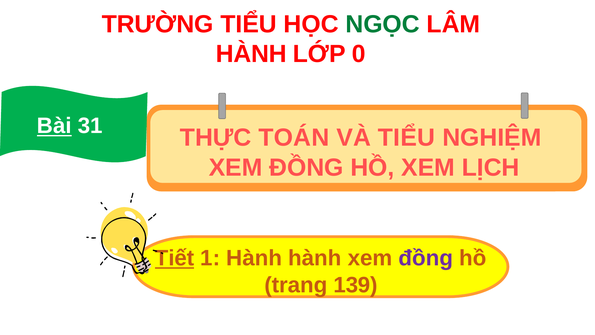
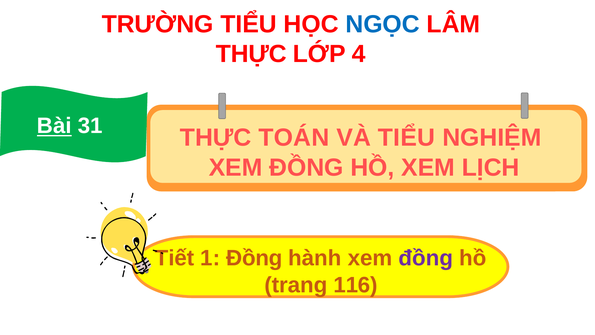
NGỌC colour: green -> blue (383, 24)
HÀNH: HÀNH -> THỰC (251, 54)
0: 0 -> 4 (359, 54)
Tiết underline: present -> none (175, 258)
1 Hành: Hành -> Đồng (254, 258)
139: 139 -> 116 (356, 285)
